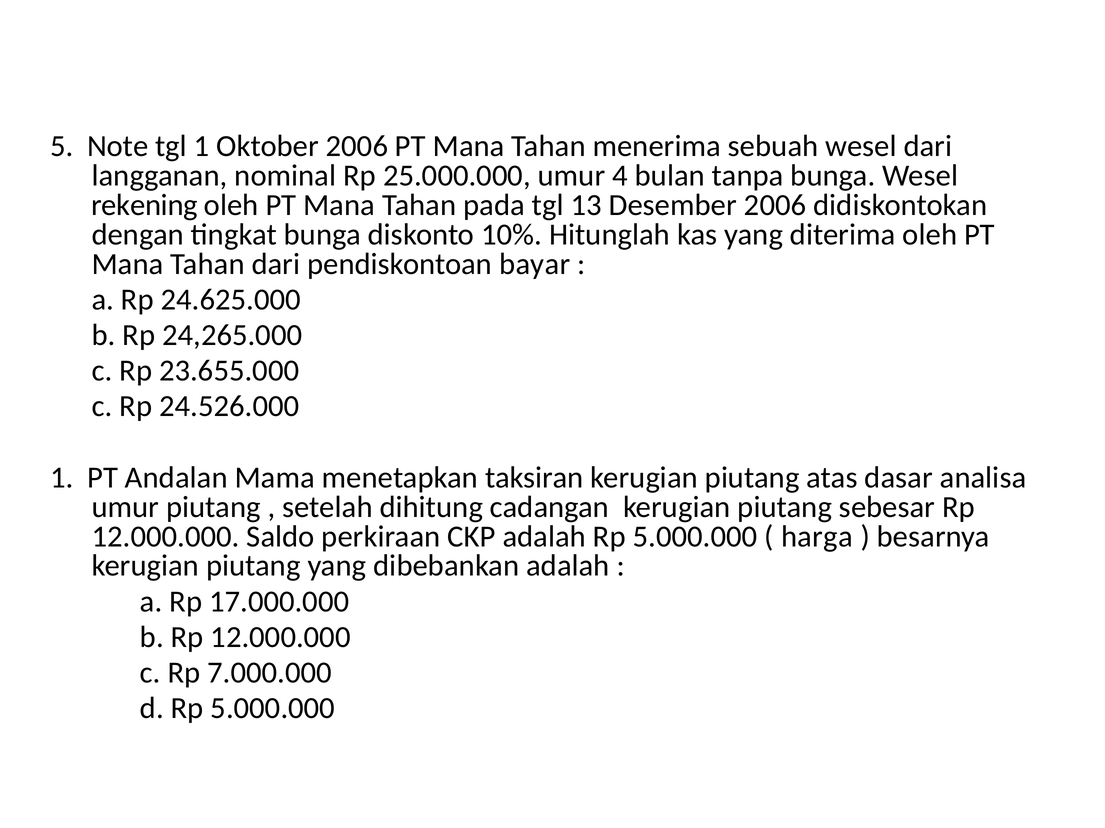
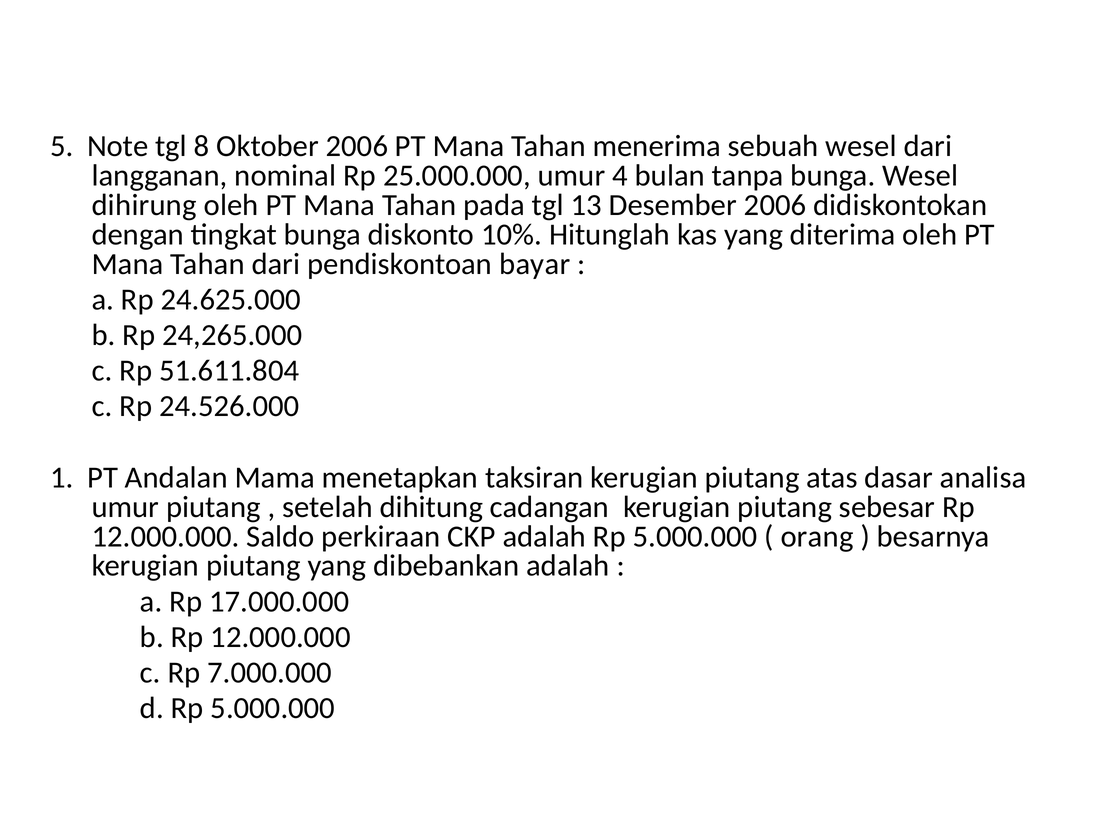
tgl 1: 1 -> 8 (202, 146)
rekening: rekening -> dihirung (144, 205)
23.655.000: 23.655.000 -> 51.611.804 (229, 371)
harga: harga -> orang (817, 537)
